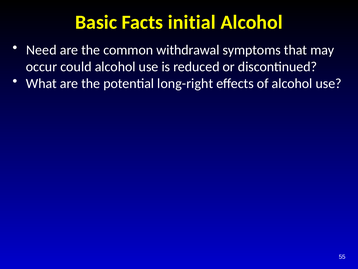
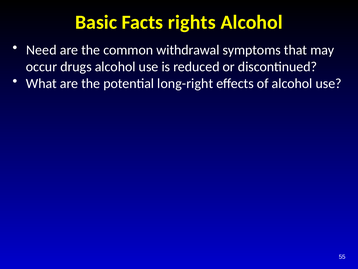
initial: initial -> rights (192, 22)
could: could -> drugs (76, 67)
